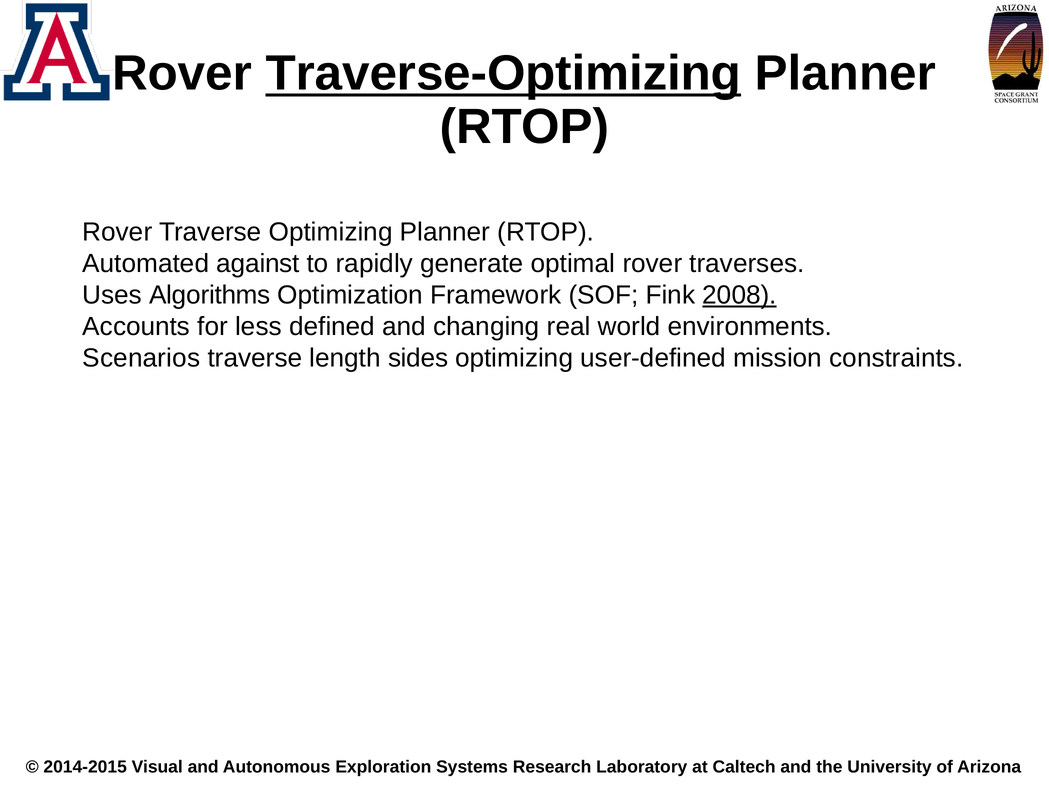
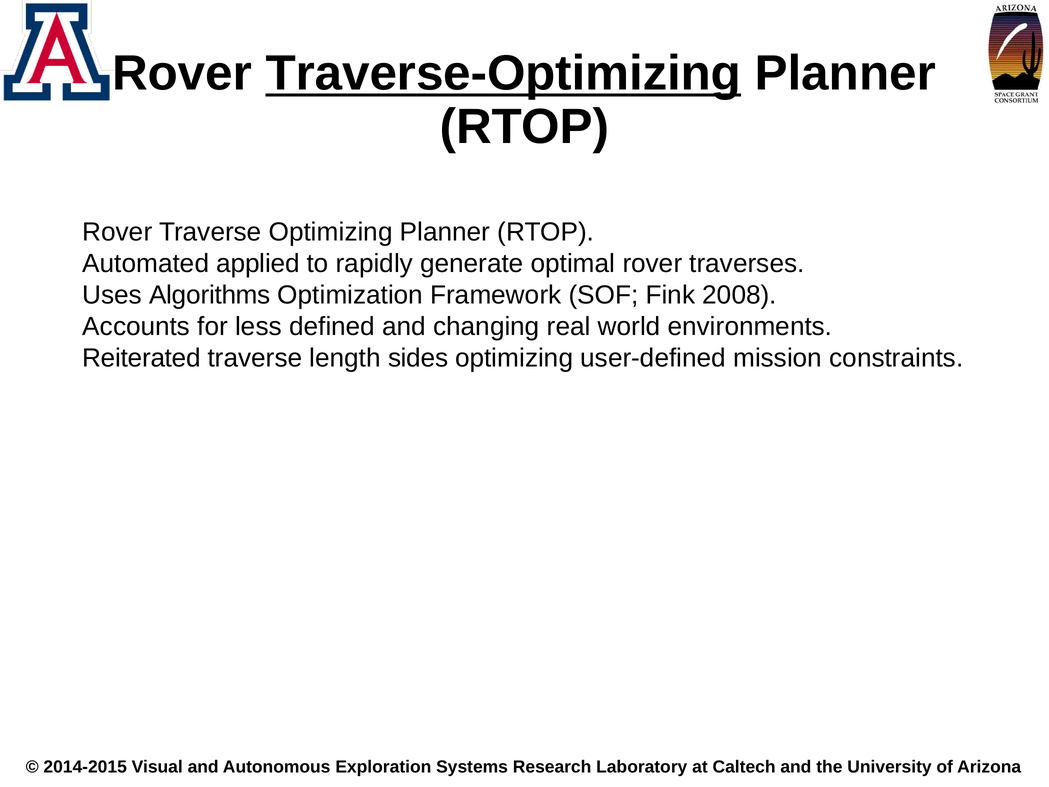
against: against -> applied (258, 264)
2008 underline: present -> none (740, 295)
Scenarios: Scenarios -> Reiterated (141, 358)
